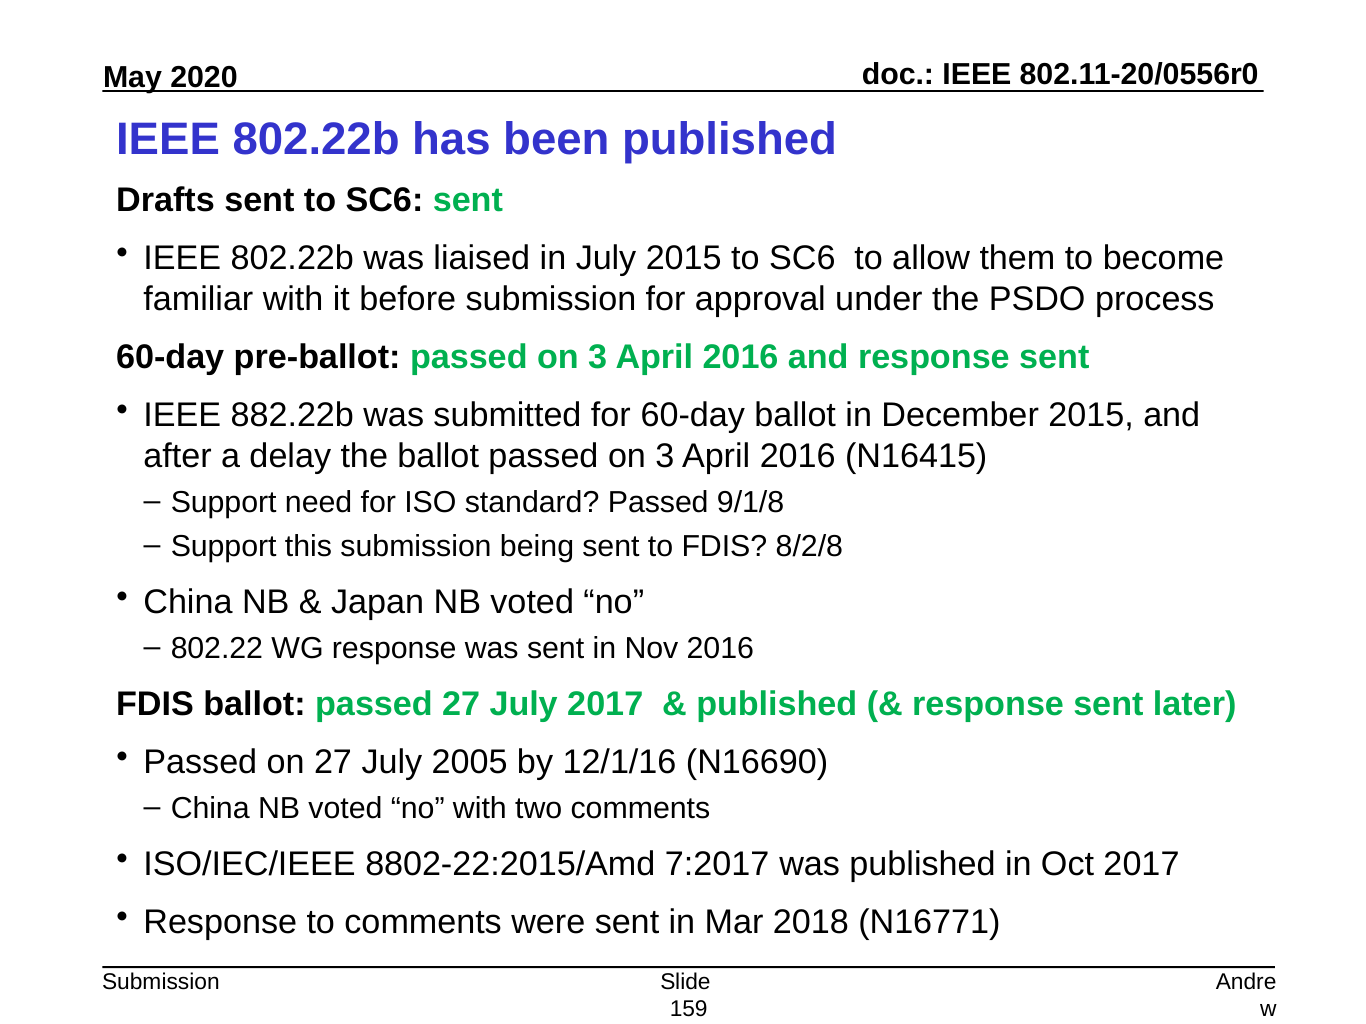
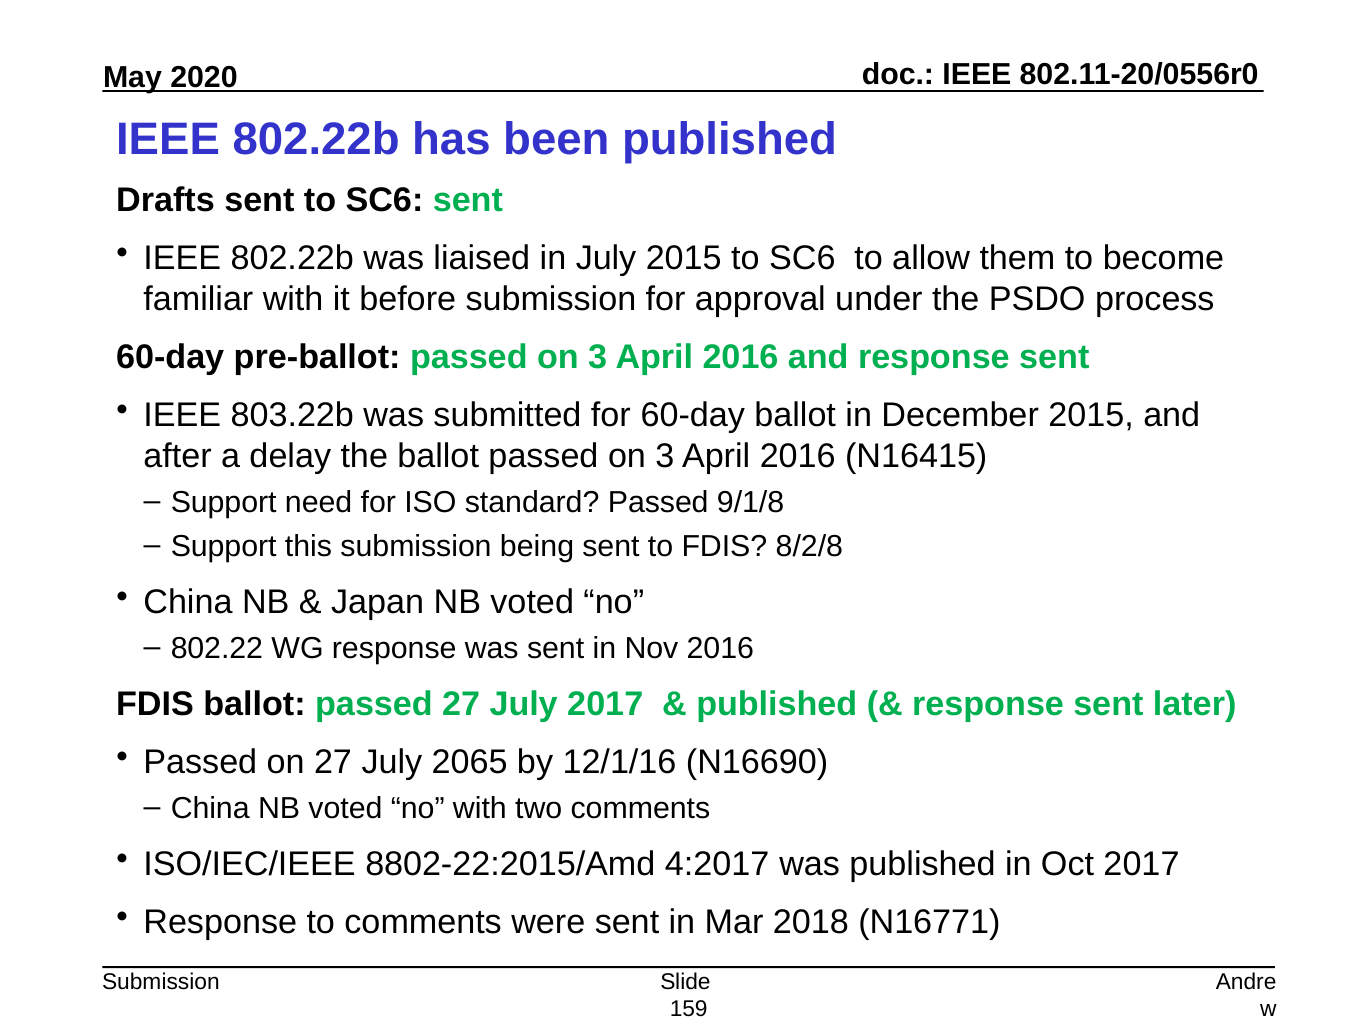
882.22b: 882.22b -> 803.22b (292, 416)
2005: 2005 -> 2065 (470, 763)
7:2017: 7:2017 -> 4:2017 (717, 865)
